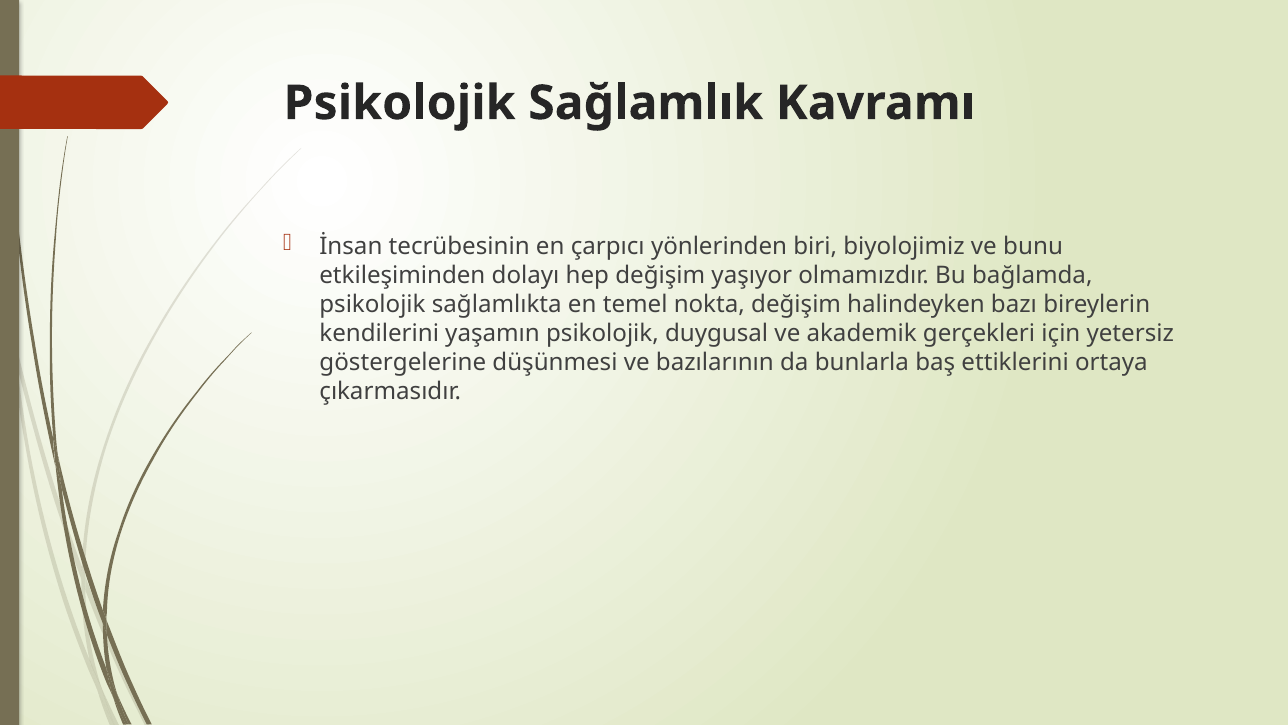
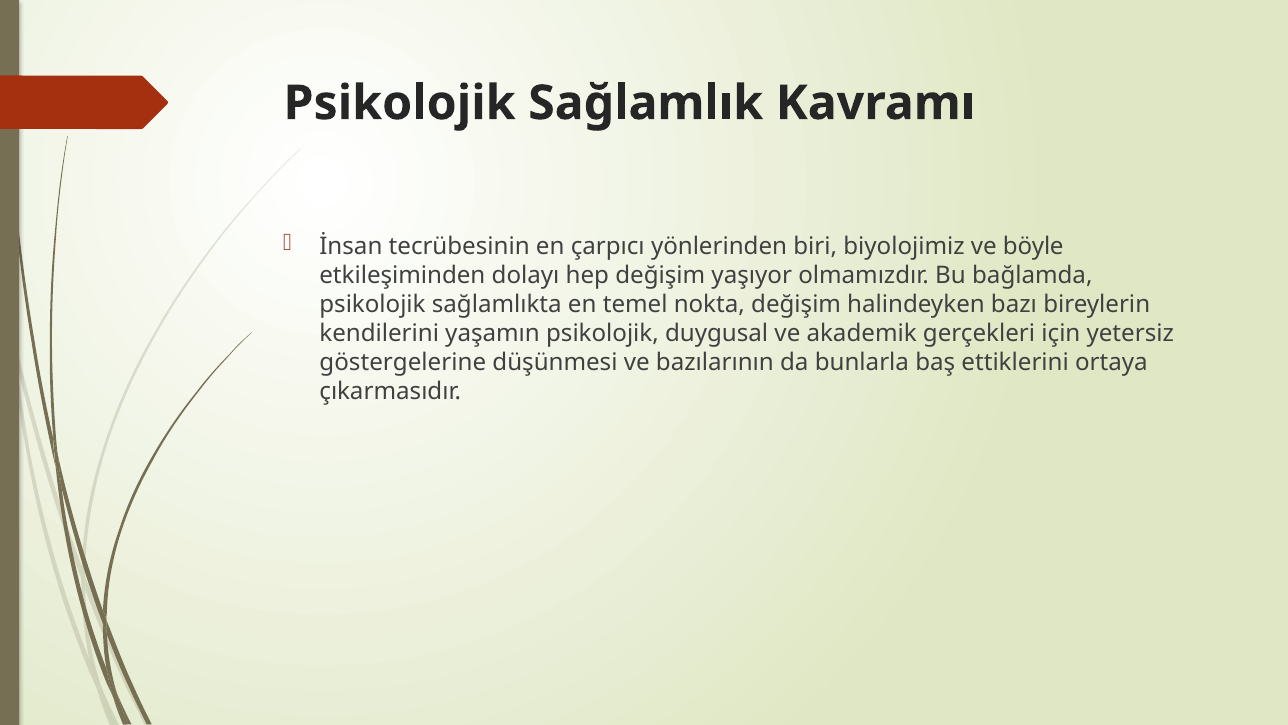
bunu: bunu -> böyle (1033, 246)
